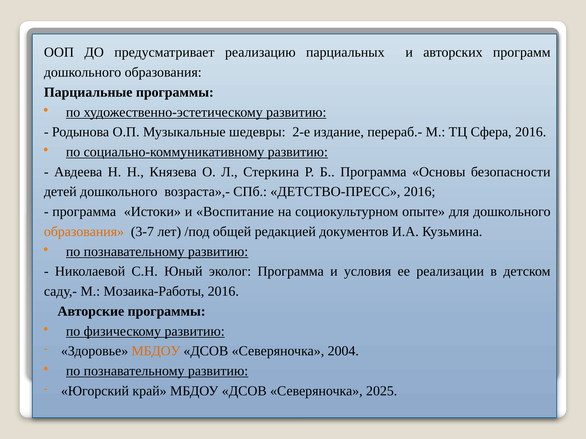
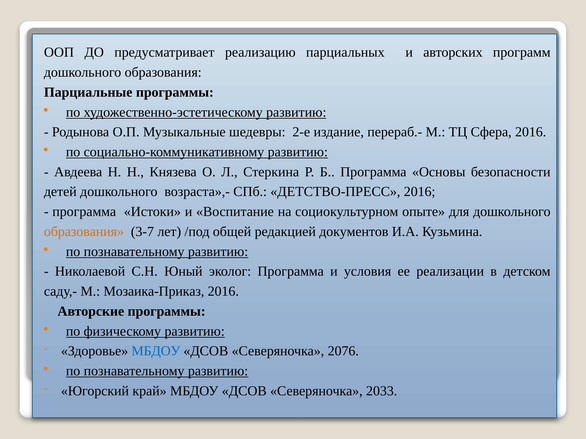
Мозаика-Работы: Мозаика-Работы -> Мозаика-Приказ (154, 292)
МБДОУ colour: orange -> blue (156, 351)
2004: 2004 -> 2076 (343, 351)
2025: 2025 -> 2033 (382, 391)
